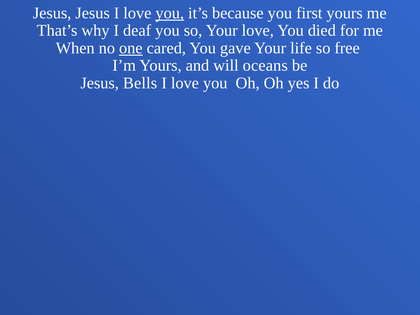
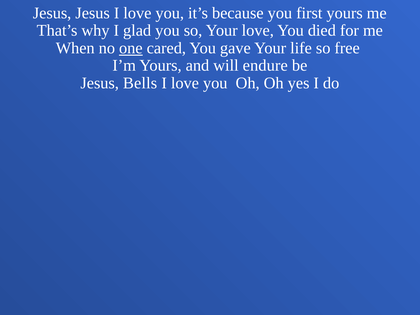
you underline: present -> none (170, 13)
deaf: deaf -> glad (137, 30)
oceans: oceans -> endure (265, 65)
